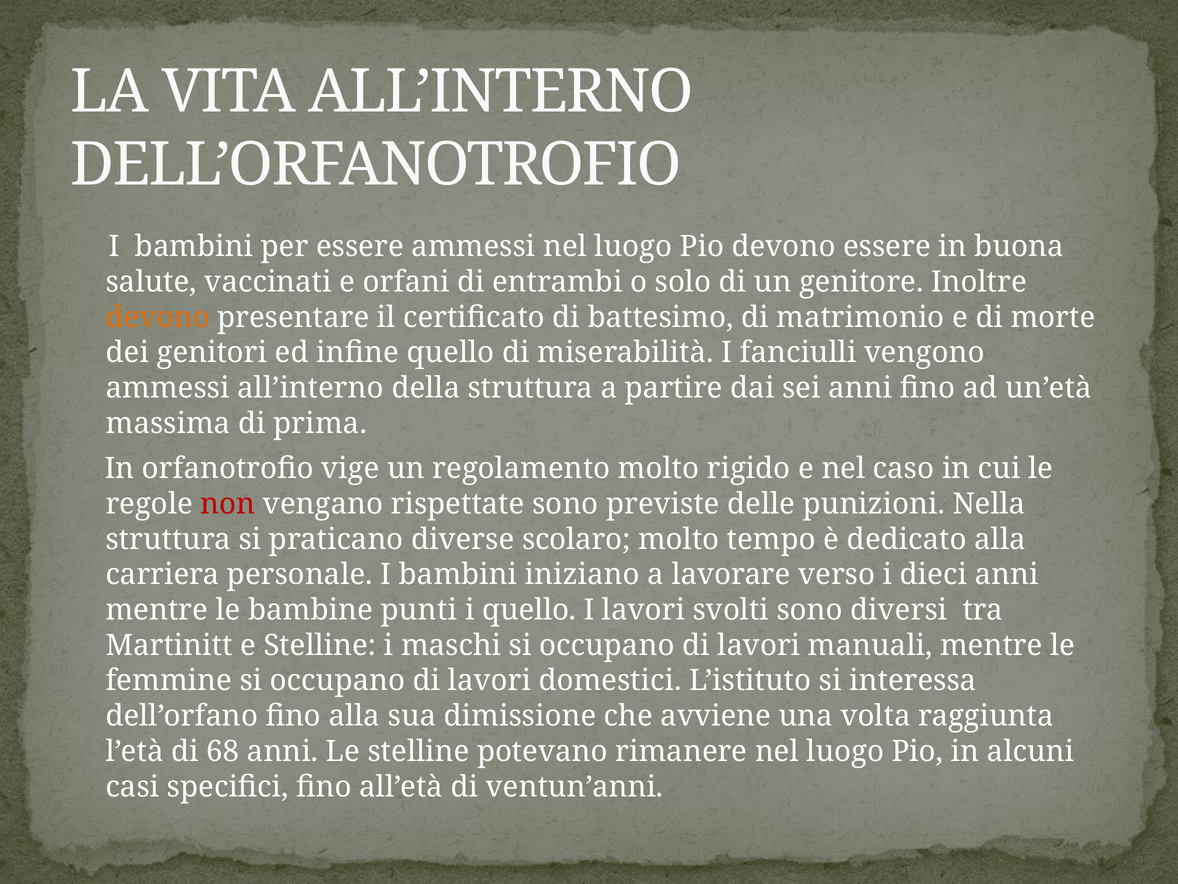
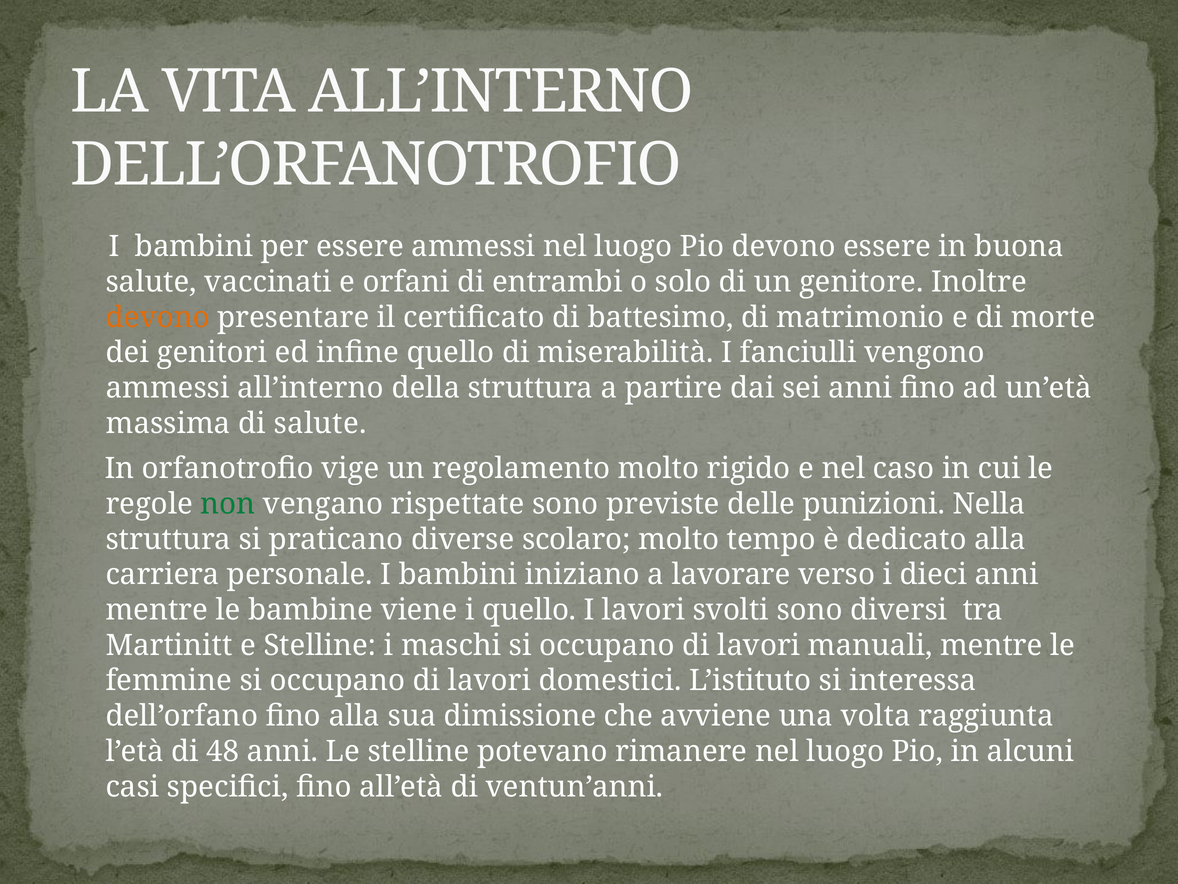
di prima: prima -> salute (320, 423)
non colour: red -> green (228, 504)
punti: punti -> viene (419, 610)
68: 68 -> 48 (223, 751)
